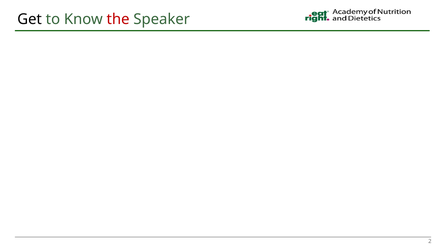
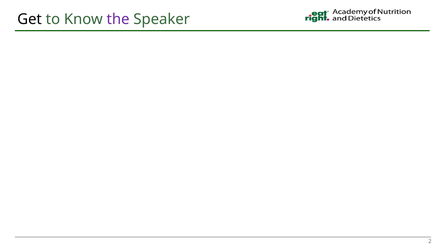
the colour: red -> purple (118, 19)
